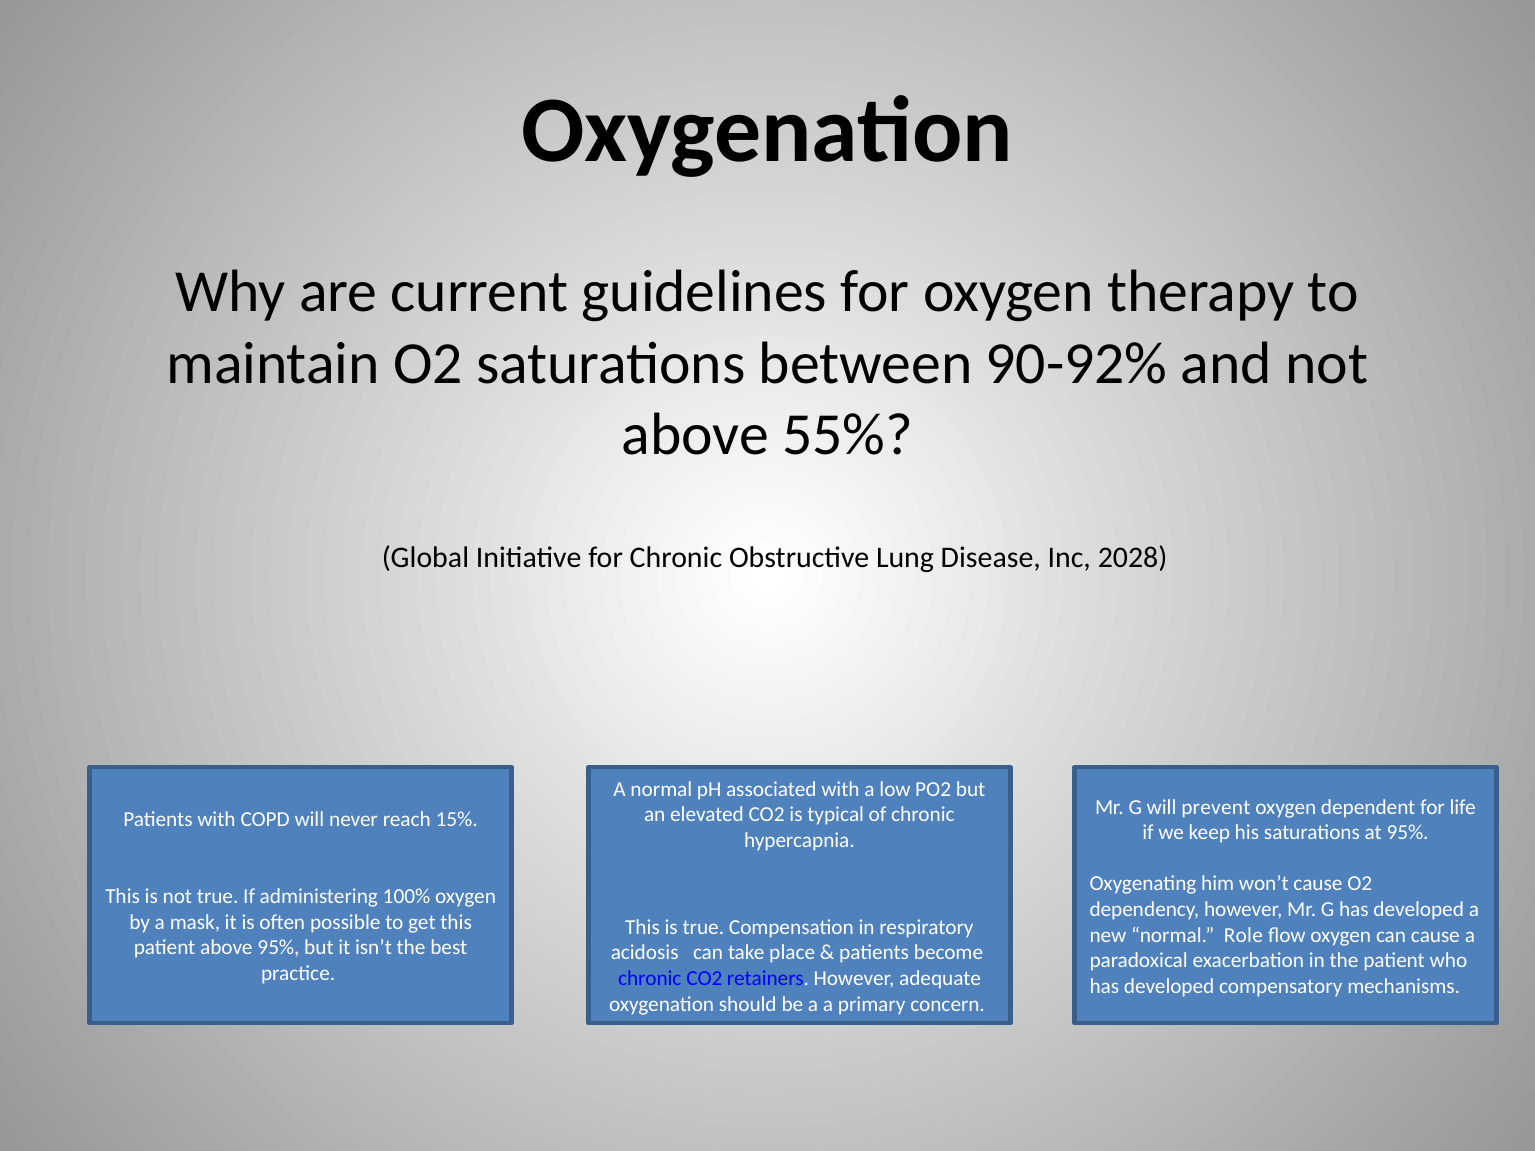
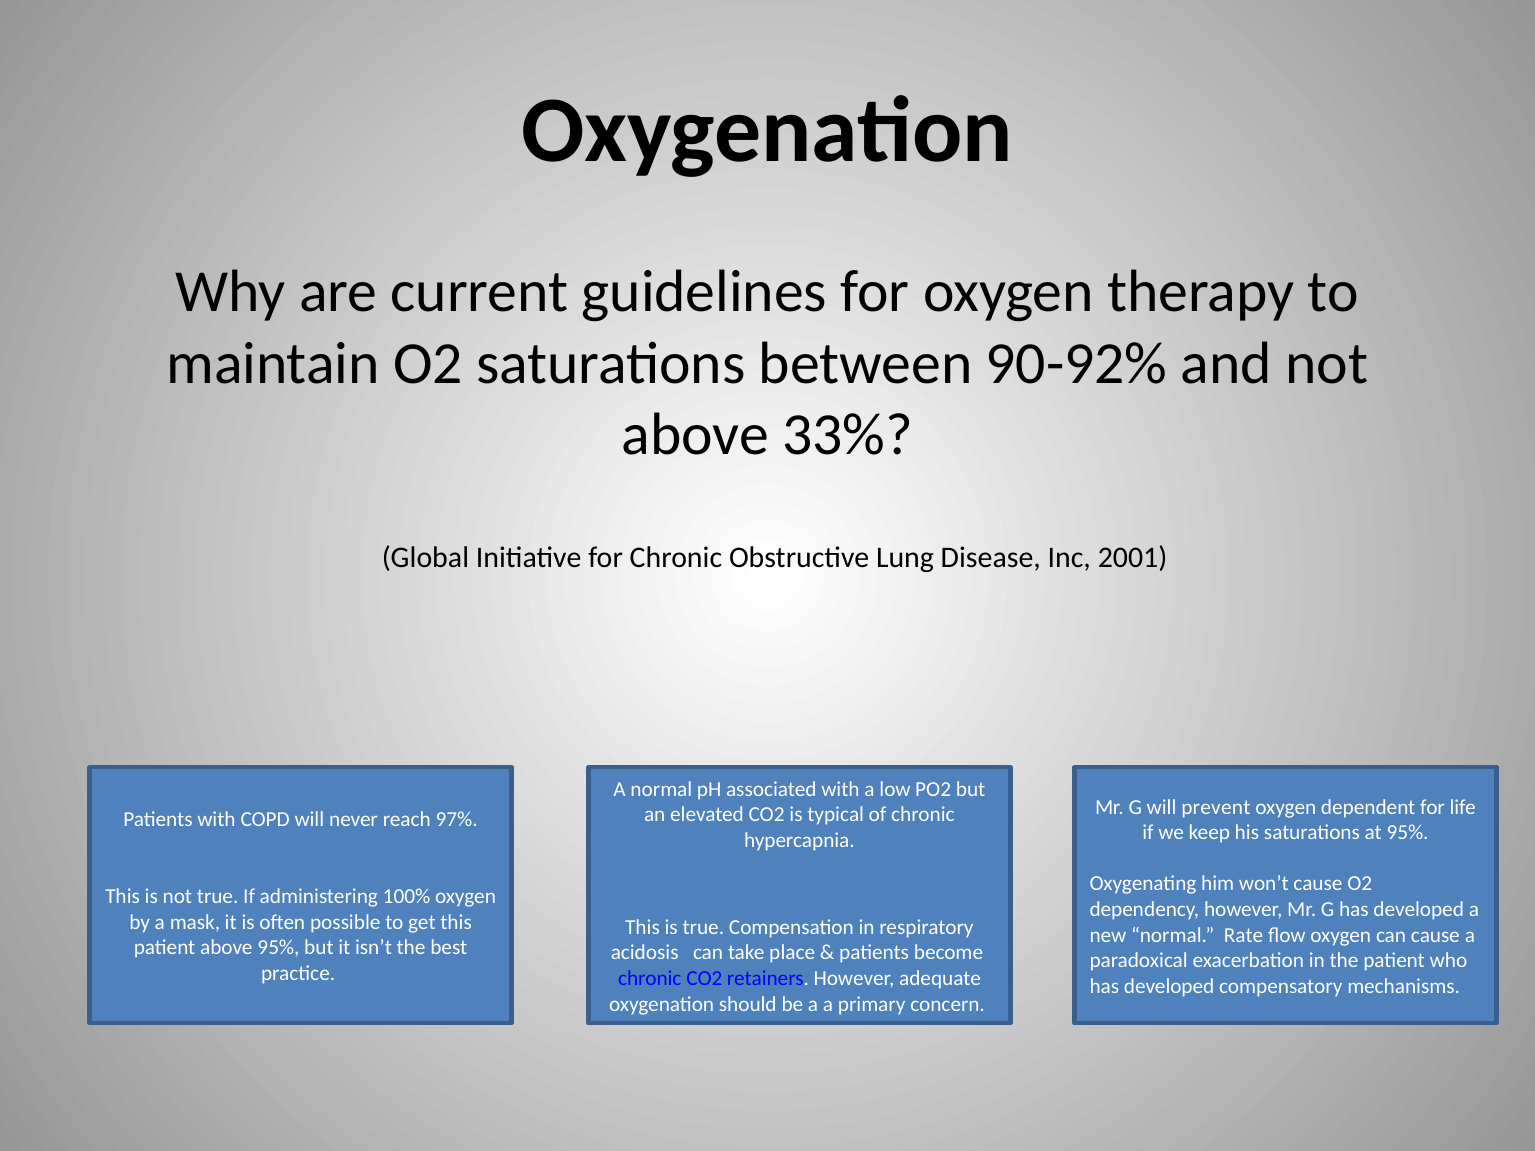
55%: 55% -> 33% (848, 435)
2028: 2028 -> 2001 (1133, 557)
15%: 15% -> 97% (457, 820)
Role: Role -> Rate (1244, 935)
